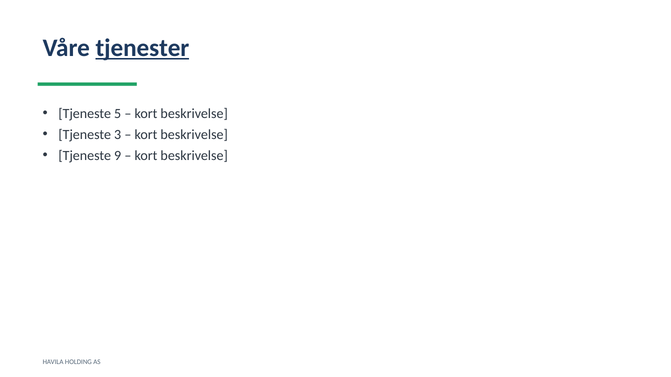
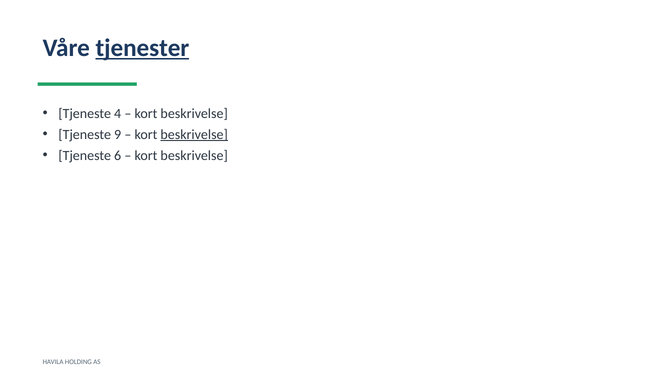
5: 5 -> 4 (118, 114)
3: 3 -> 9 (118, 135)
beskrivelse underline: none -> present (194, 135)
9: 9 -> 6 (118, 156)
